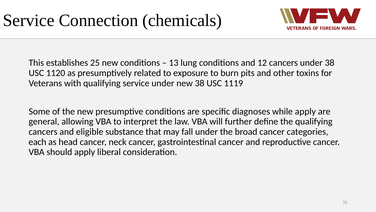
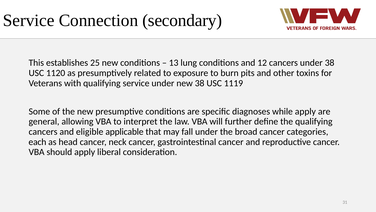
chemicals: chemicals -> secondary (182, 20)
substance: substance -> applicable (124, 131)
